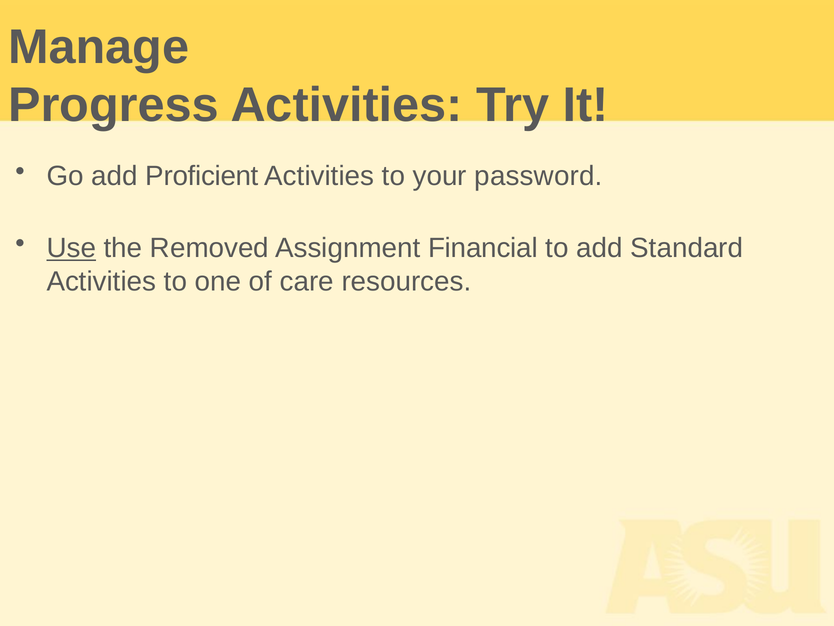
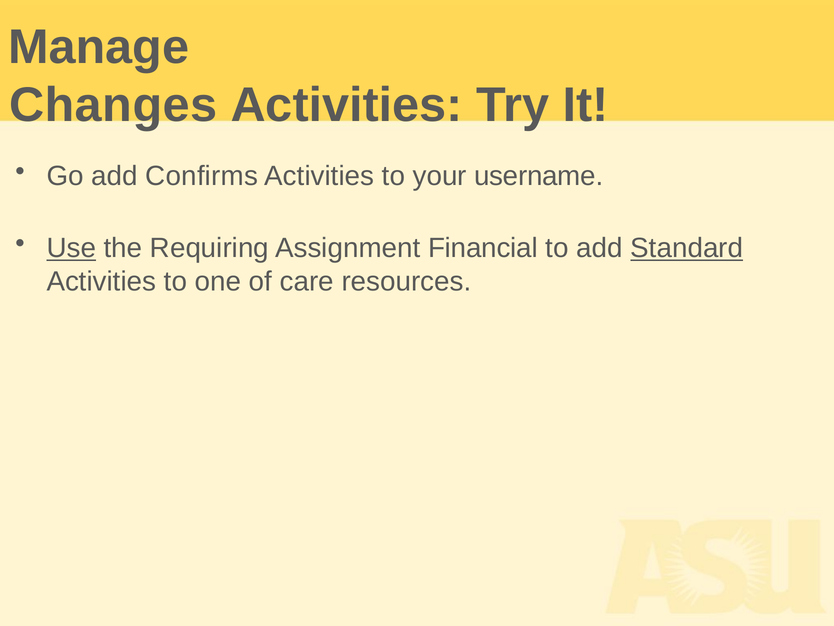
Progress: Progress -> Changes (113, 105)
Proficient: Proficient -> Confirms (202, 176)
password: password -> username (539, 176)
Removed: Removed -> Requiring (209, 248)
Standard underline: none -> present (687, 248)
